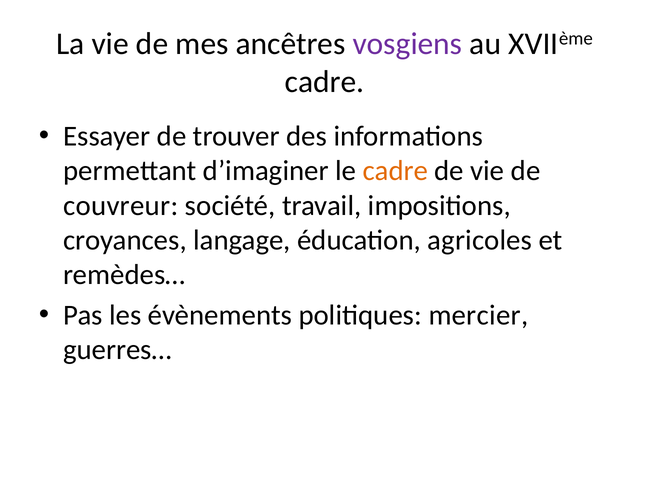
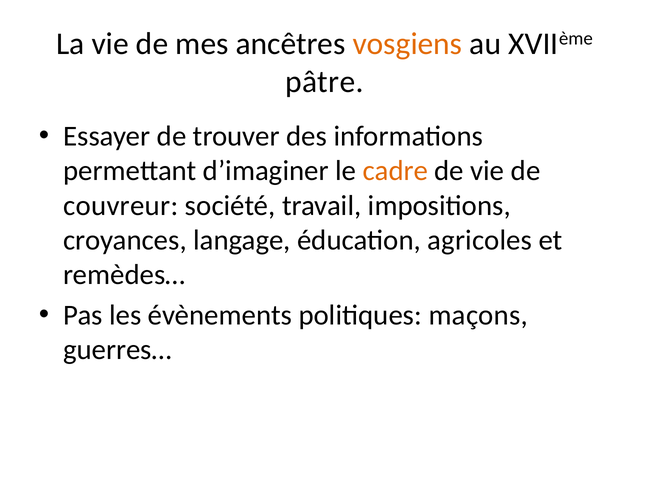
vosgiens colour: purple -> orange (407, 44)
cadre: cadre -> pâtre (324, 82)
mercier: mercier -> maçons (478, 315)
